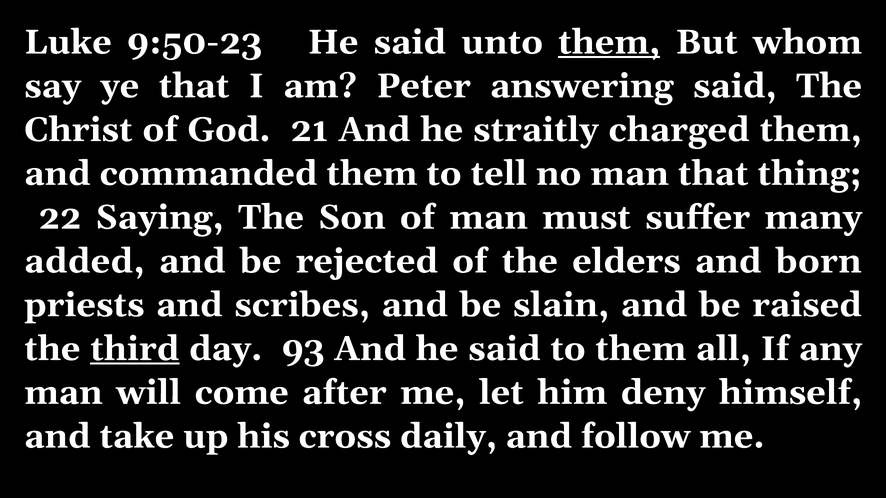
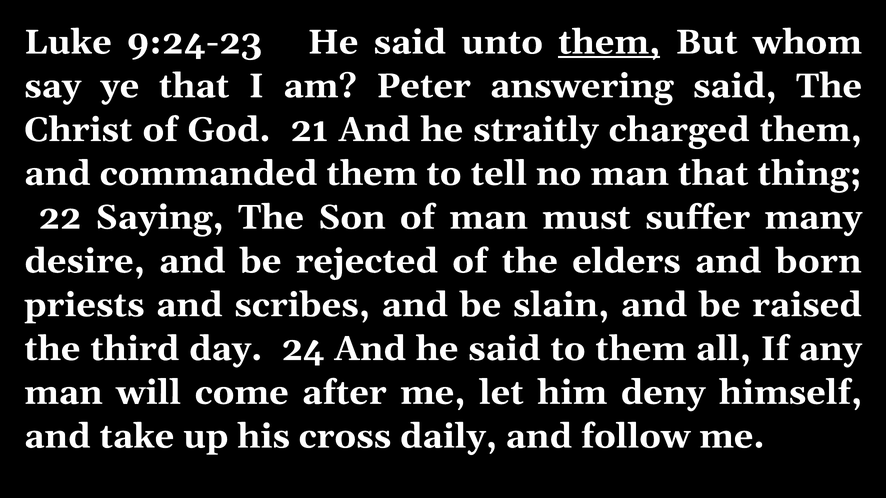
9:50-23: 9:50-23 -> 9:24-23 (195, 42)
added: added -> desire (84, 261)
third underline: present -> none (135, 349)
93: 93 -> 24 (303, 349)
